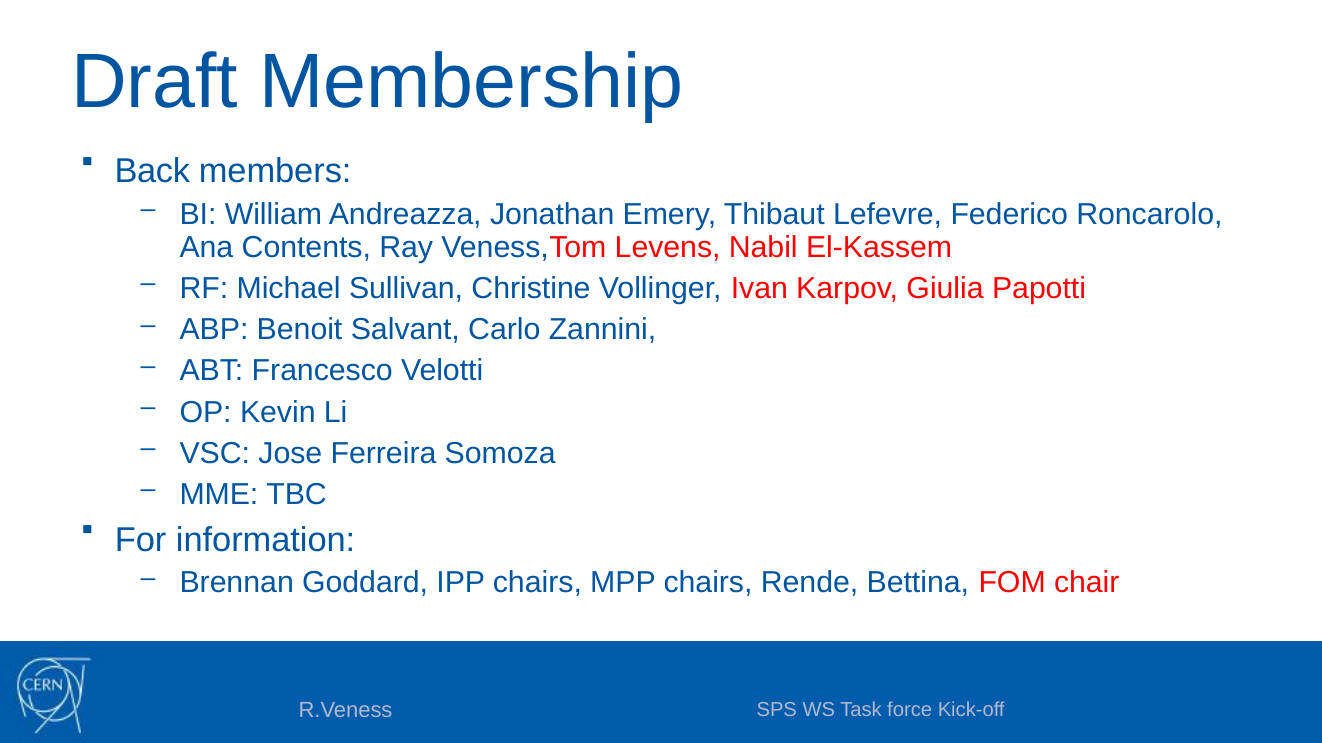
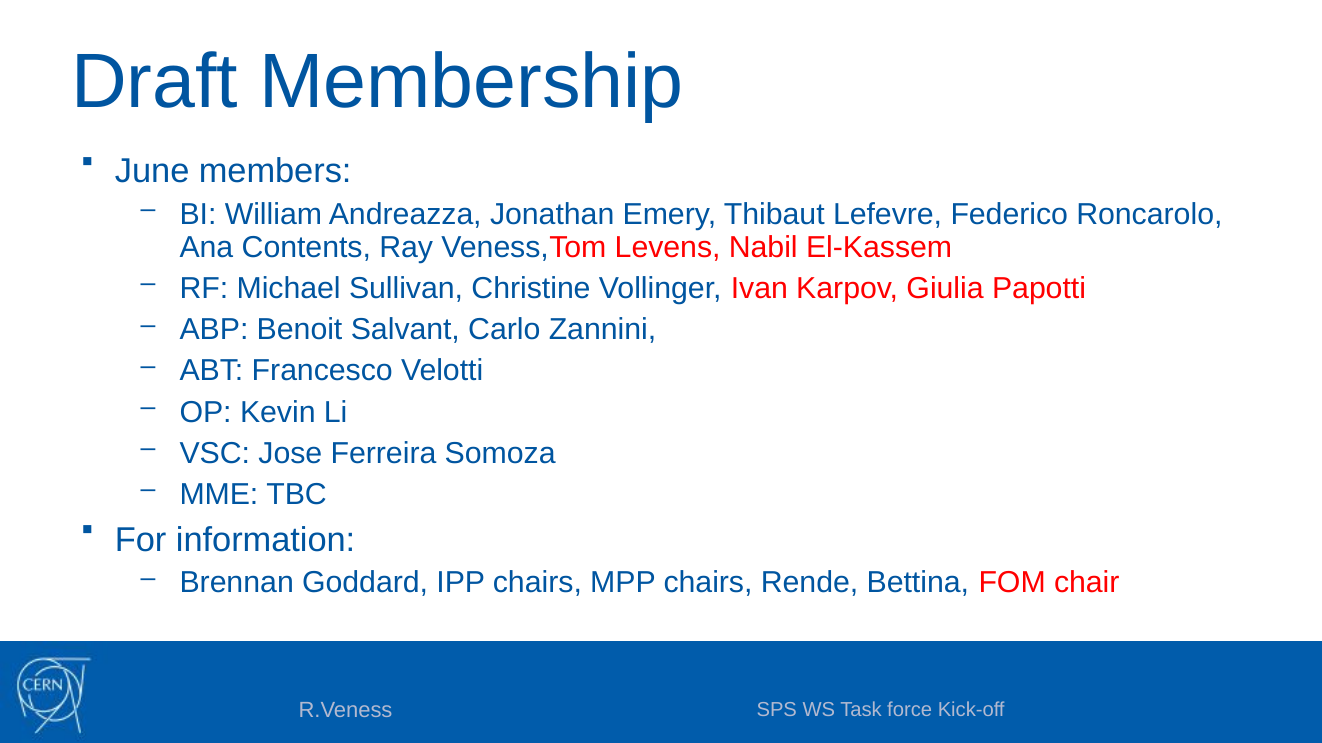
Back: Back -> June (152, 172)
